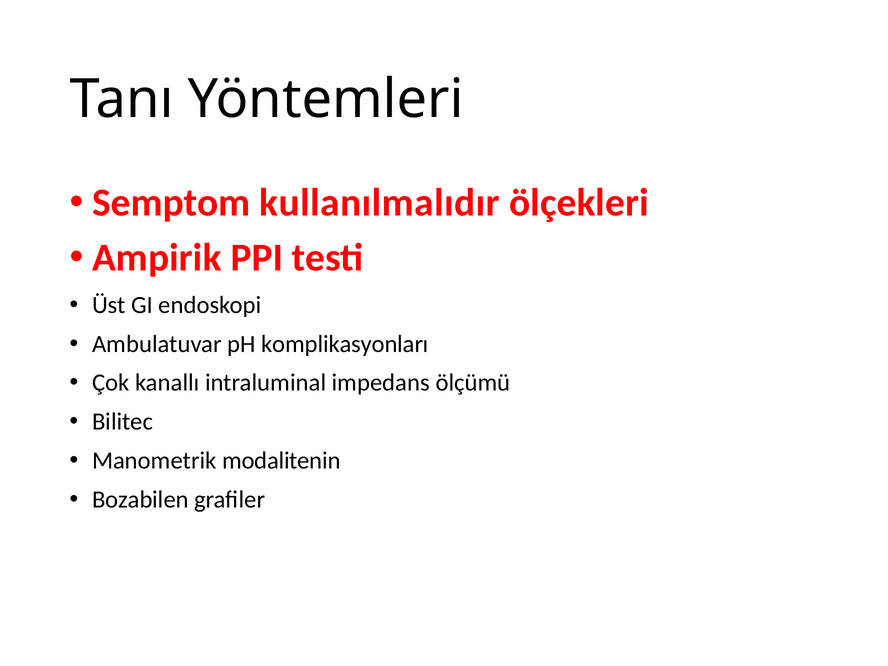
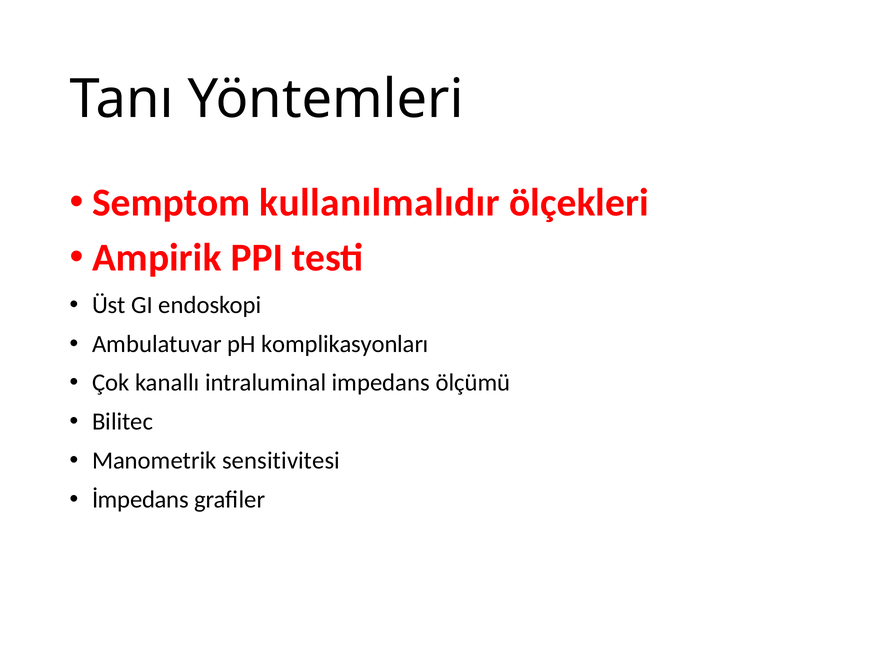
modalitenin: modalitenin -> sensitivitesi (281, 461)
Bozabilen: Bozabilen -> İmpedans (140, 500)
